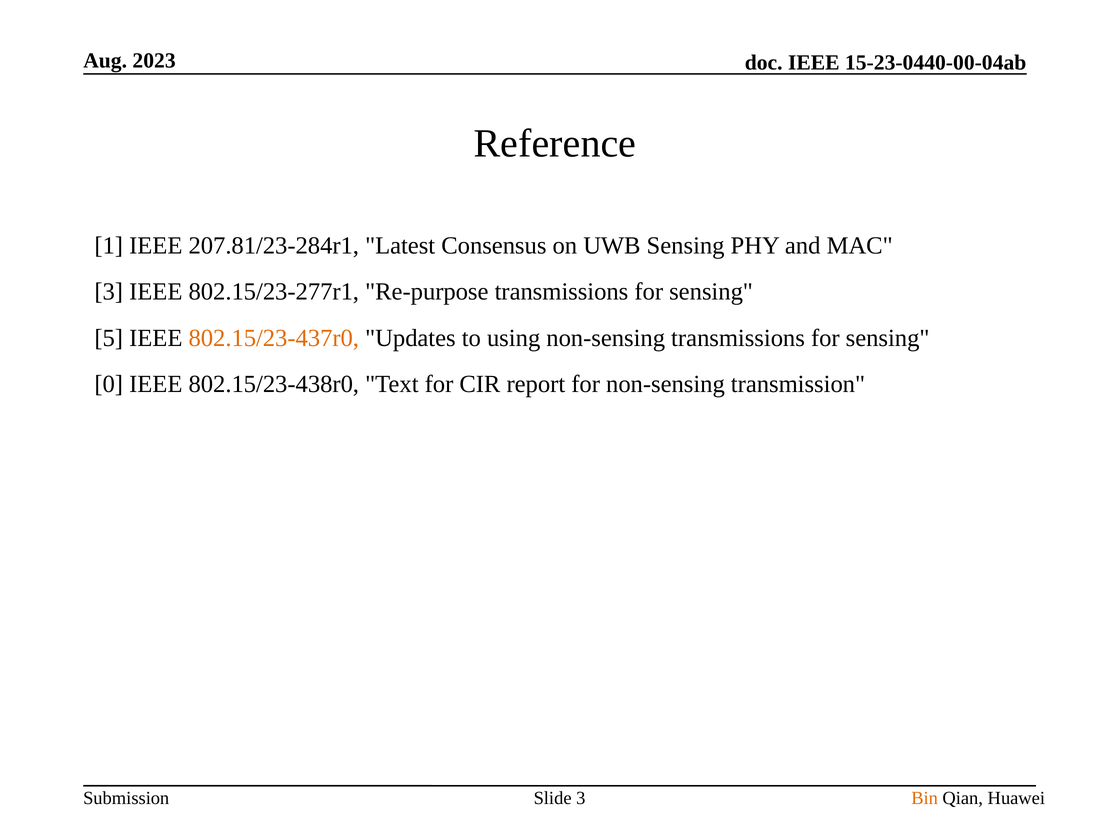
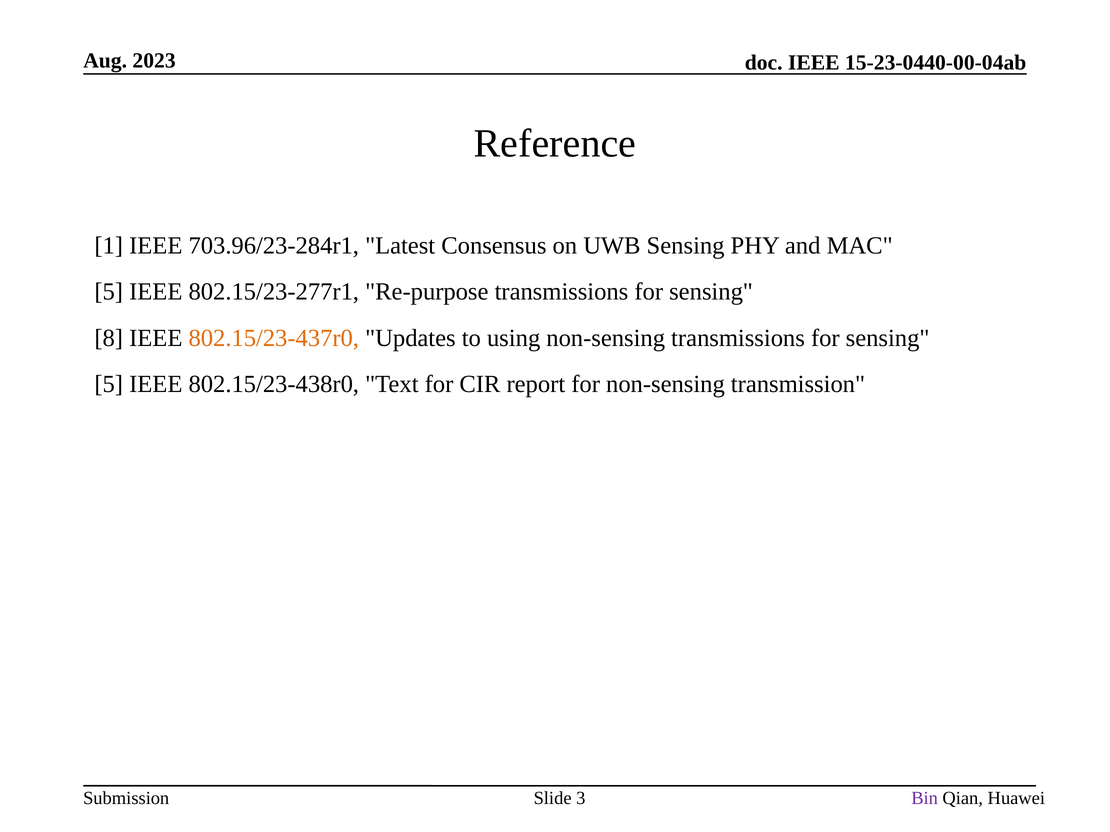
207.81/23-284r1: 207.81/23-284r1 -> 703.96/23-284r1 (274, 246)
3: 3 -> 5 (109, 292)
5: 5 -> 8 (109, 338)
0: 0 -> 5 (109, 385)
Bin colour: orange -> purple (925, 798)
